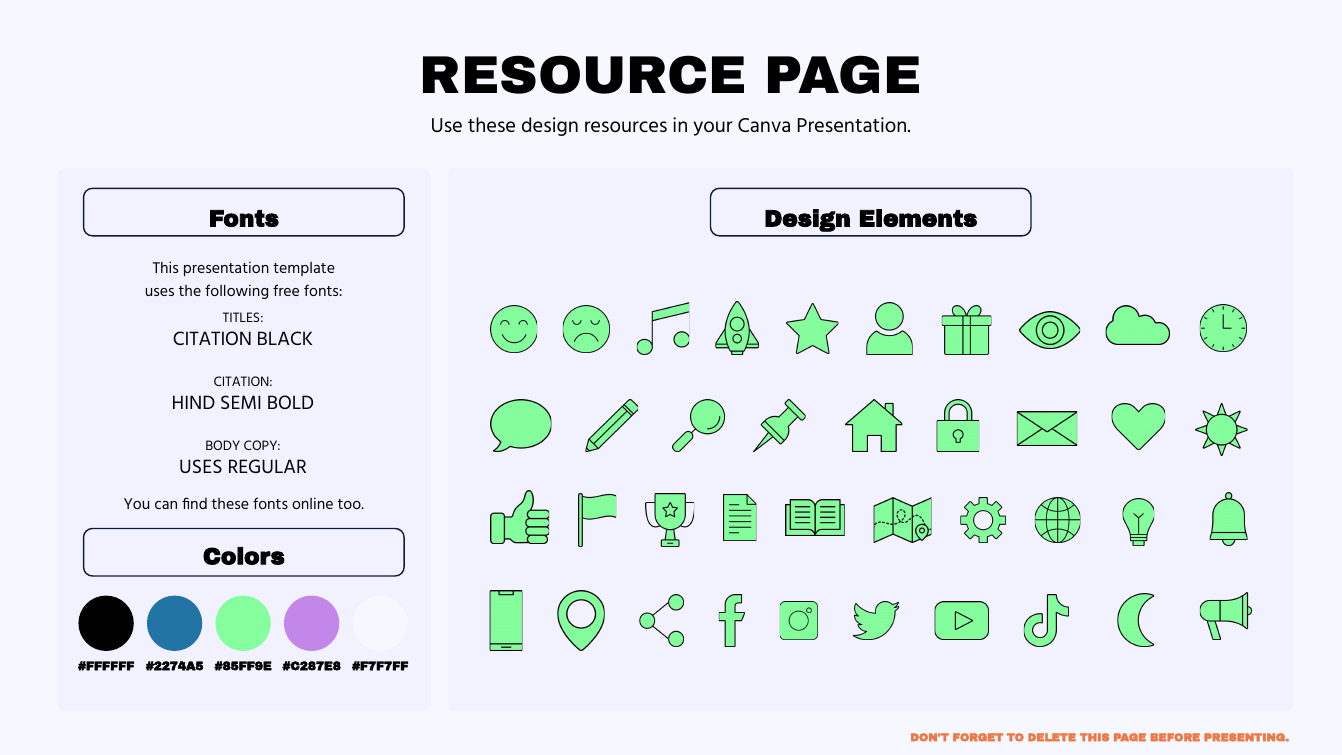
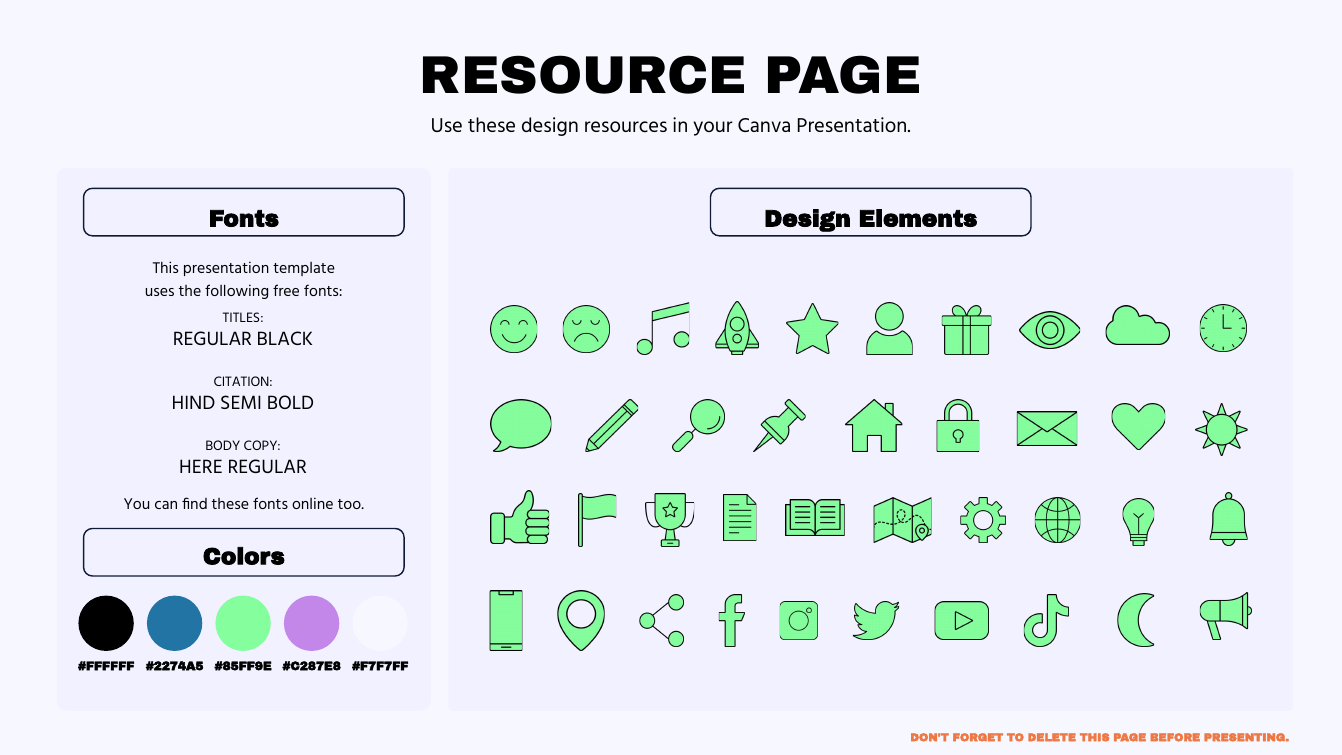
CITATION: CITATION -> REGULAR (212, 339)
USES: USES -> HERE (201, 466)
